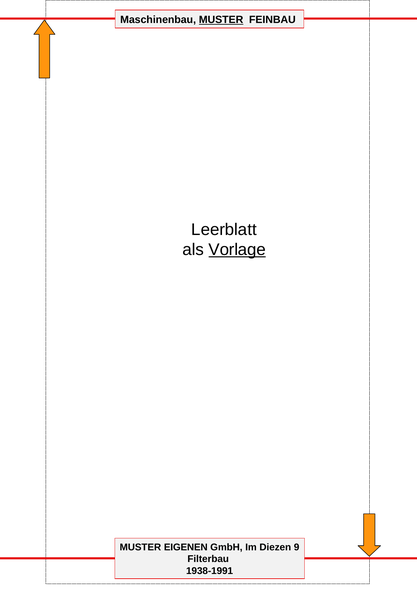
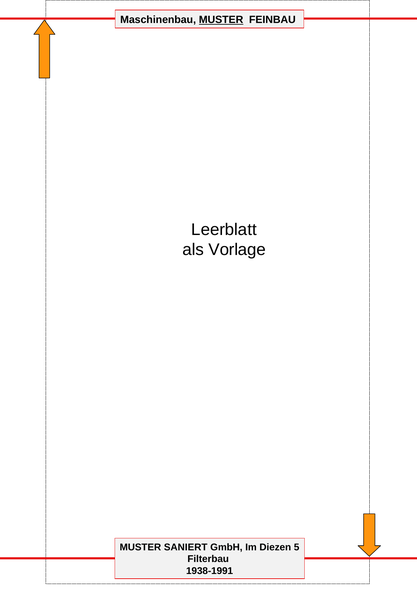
Vorlage underline: present -> none (237, 250)
EIGENEN: EIGENEN -> SANIERT (186, 547)
9: 9 -> 5 (297, 547)
